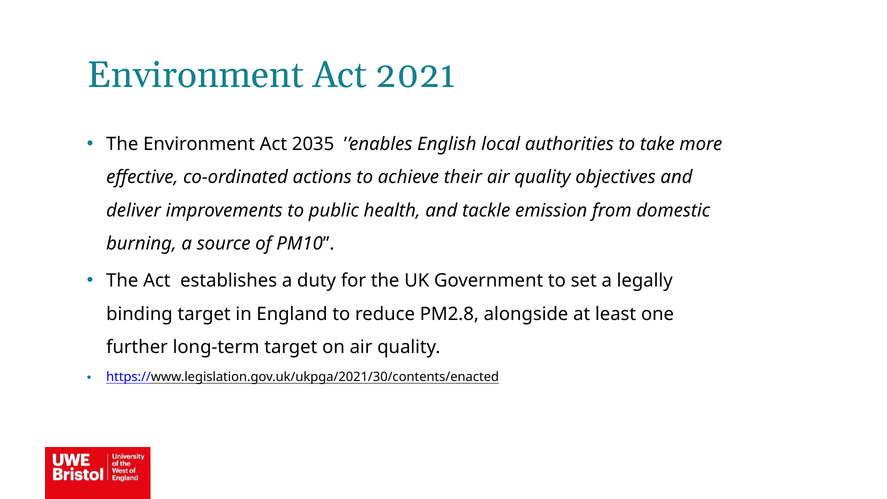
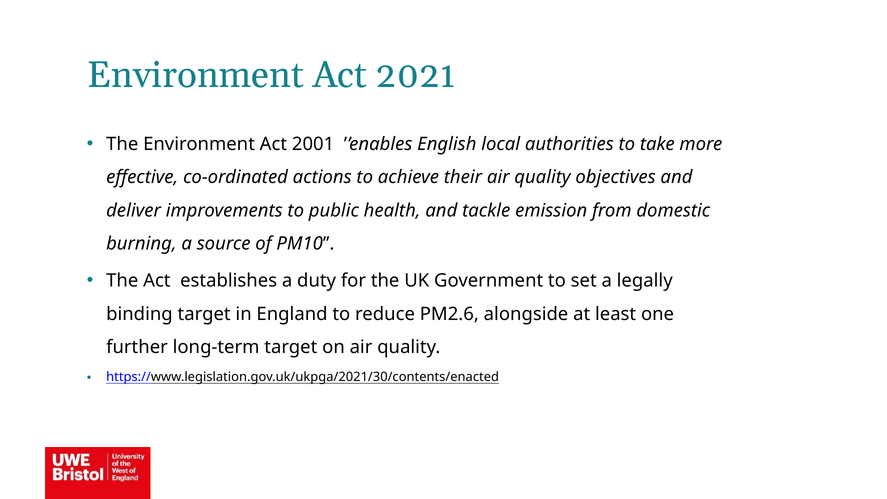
2035: 2035 -> 2001 (313, 144)
PM2.8: PM2.8 -> PM2.6 (449, 314)
